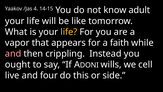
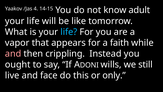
life colour: yellow -> light blue (69, 32)
cell: cell -> still (145, 64)
four: four -> face (49, 75)
side: side -> only (114, 75)
